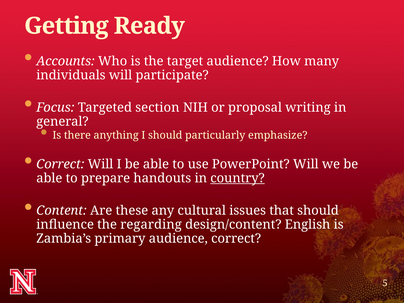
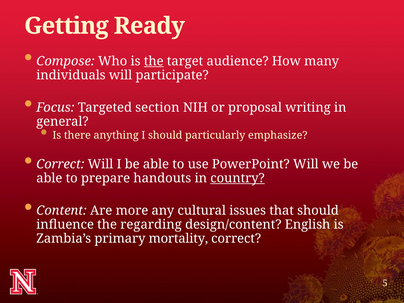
Accounts: Accounts -> Compose (65, 61)
the underline: none -> present (154, 61)
these: these -> more (132, 211)
primary audience: audience -> mortality (178, 238)
